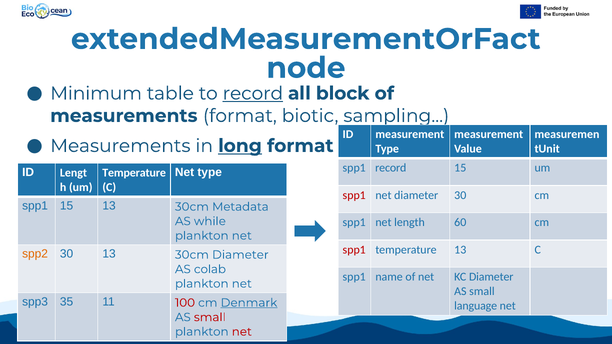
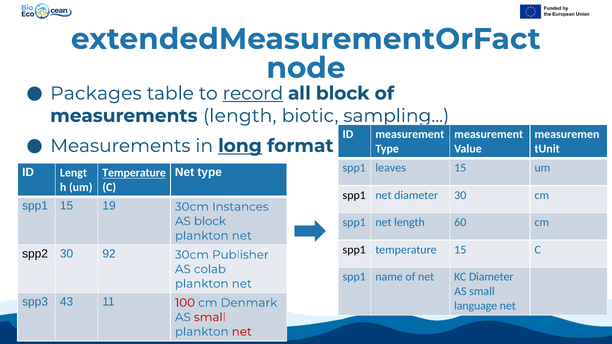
Minimum: Minimum -> Packages (96, 93)
measurements format: format -> length (240, 116)
spp1 record: record -> leaves (391, 168)
Temperature underline: none -> present (134, 173)
spp1 colour: red -> black (354, 195)
15 13: 13 -> 19 (109, 206)
Metadata: Metadata -> Instances (240, 207)
AS while: while -> block (210, 221)
spp1 colour: red -> black (354, 250)
temperature 13: 13 -> 15 (460, 250)
spp2 colour: orange -> black (35, 254)
30 13: 13 -> 92 (109, 254)
30cm Diameter: Diameter -> Publisher (240, 255)
35: 35 -> 43 (67, 302)
Denmark underline: present -> none (249, 303)
